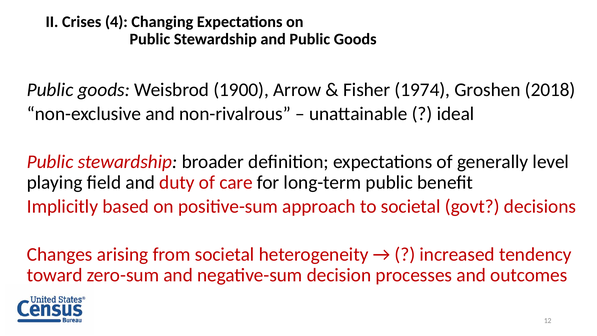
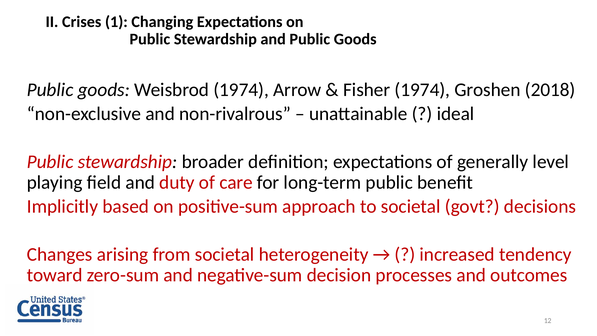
4: 4 -> 1 (116, 22)
Weisbrod 1900: 1900 -> 1974 (241, 90)
